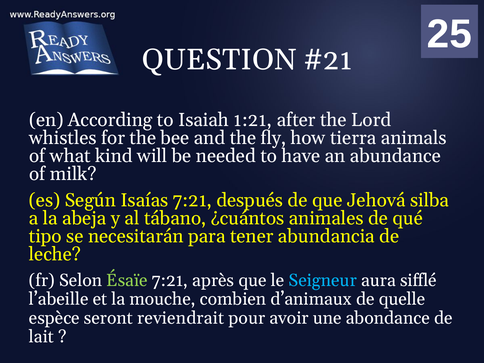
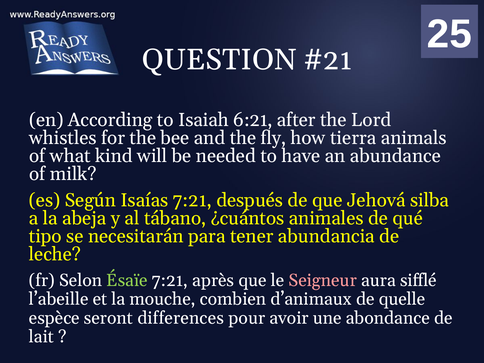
1:21: 1:21 -> 6:21 (253, 120)
Seigneur colour: light blue -> pink (323, 280)
reviendrait: reviendrait -> differences (181, 318)
